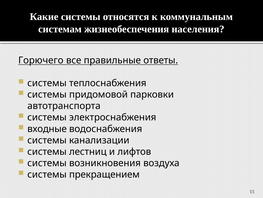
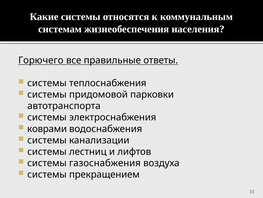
входные: входные -> коврами (47, 128)
возникновения: возникновения -> газоснабжения (105, 163)
